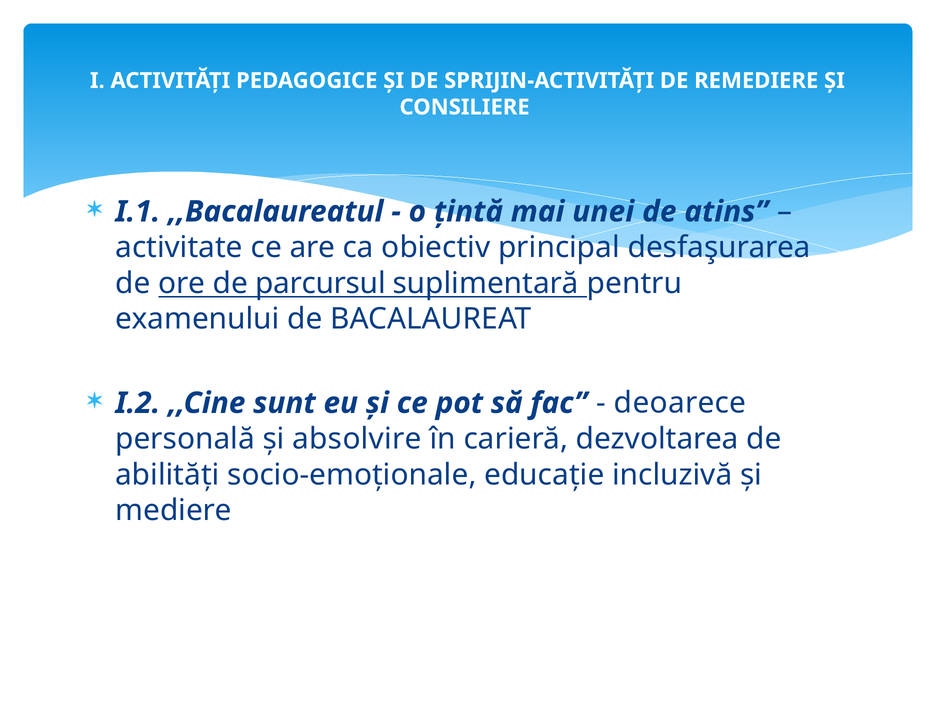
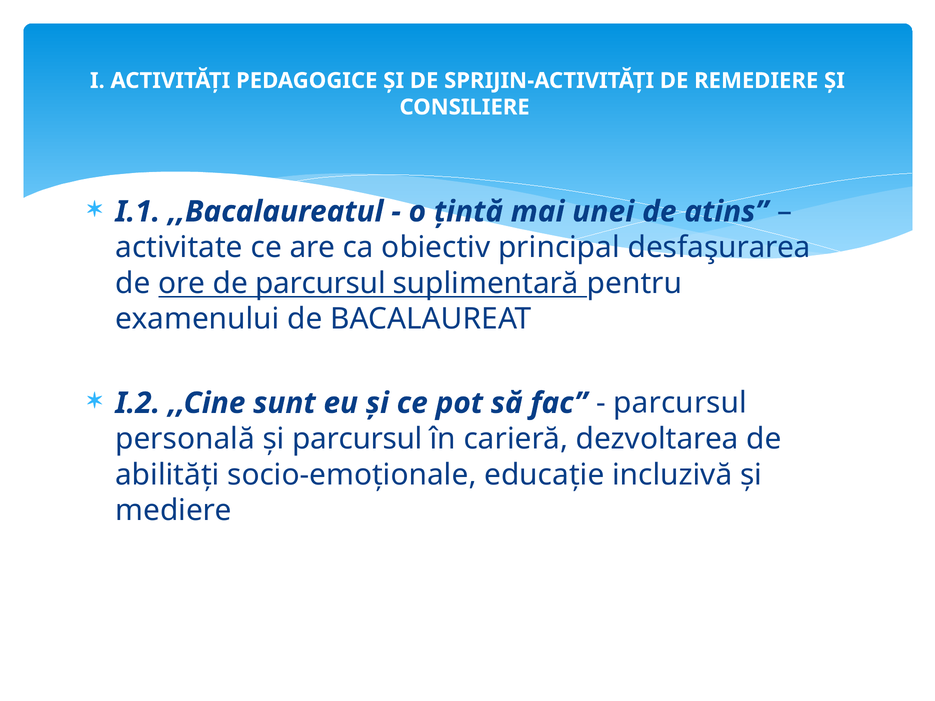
deoarece: deoarece -> parcursul (680, 403)
și absolvire: absolvire -> parcursul (357, 439)
